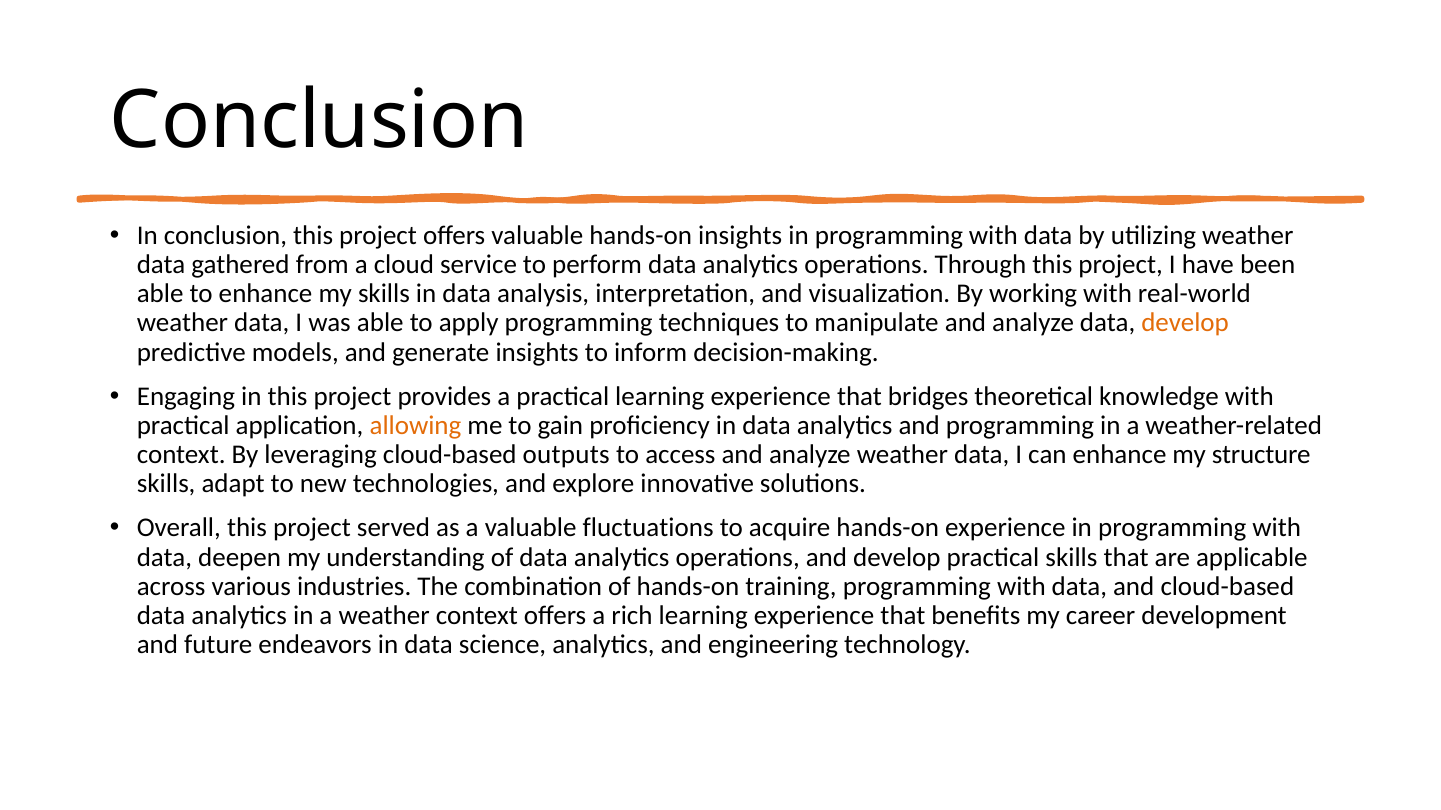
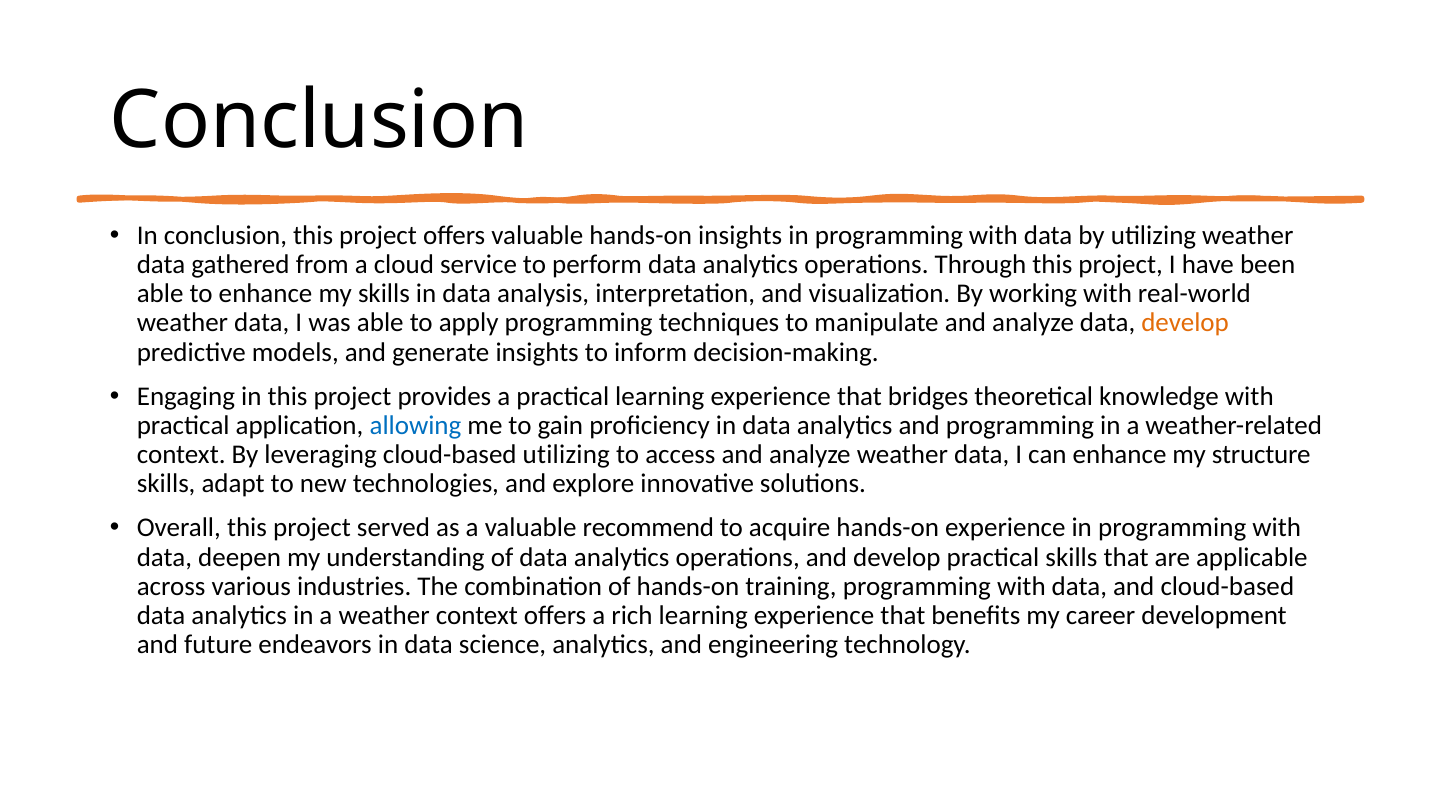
allowing colour: orange -> blue (415, 426)
cloud-based outputs: outputs -> utilizing (566, 455)
fluctuations: fluctuations -> recommend (648, 528)
